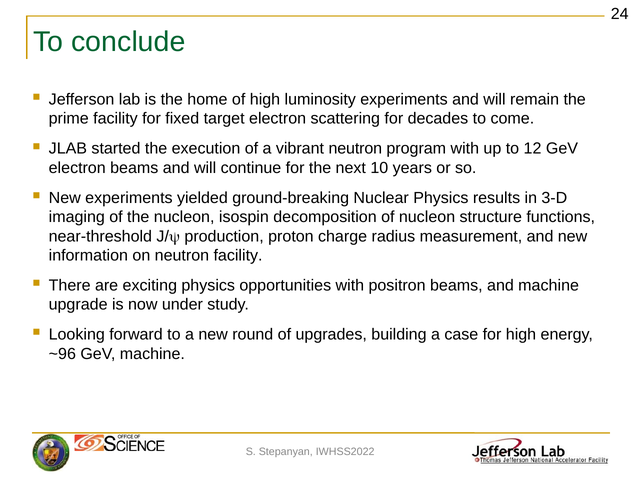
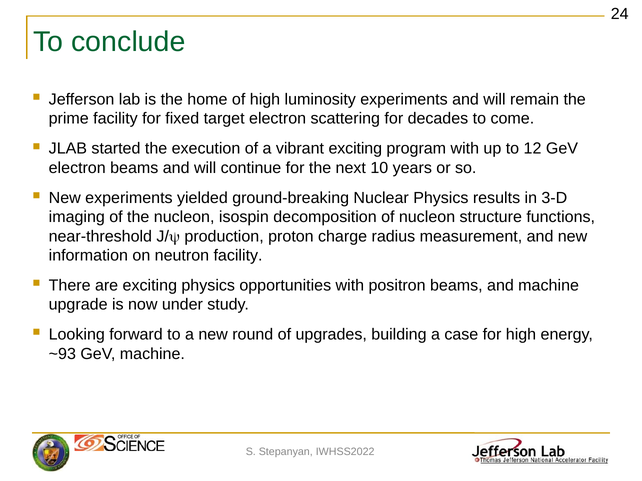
vibrant neutron: neutron -> exciting (355, 149)
~96: ~96 -> ~93 (62, 354)
